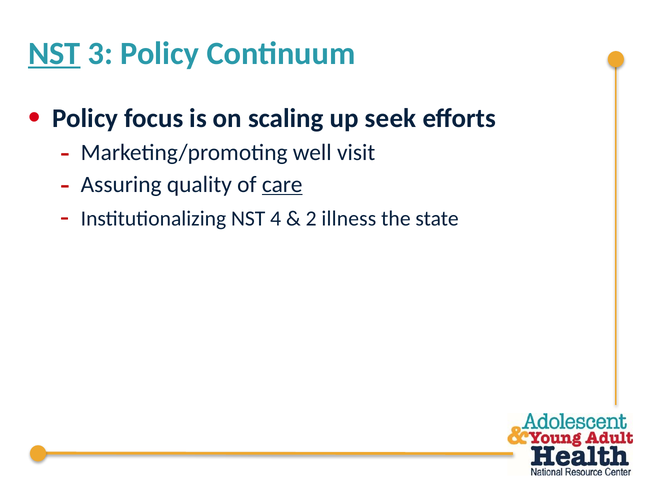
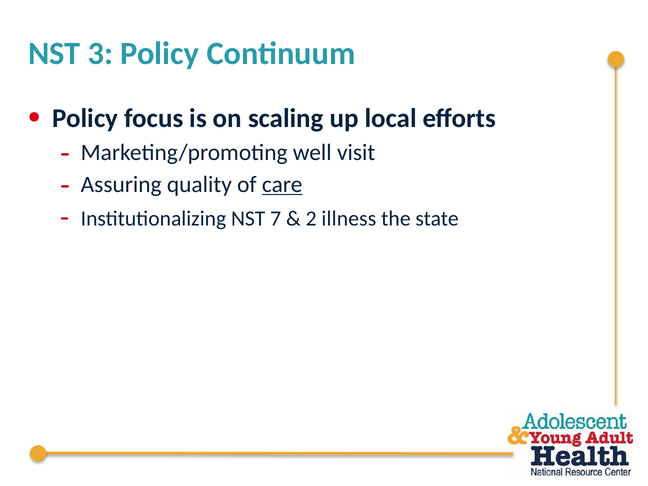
NST underline: present -> none (54, 54)
seek: seek -> local (391, 118)
4: 4 -> 7 (276, 218)
